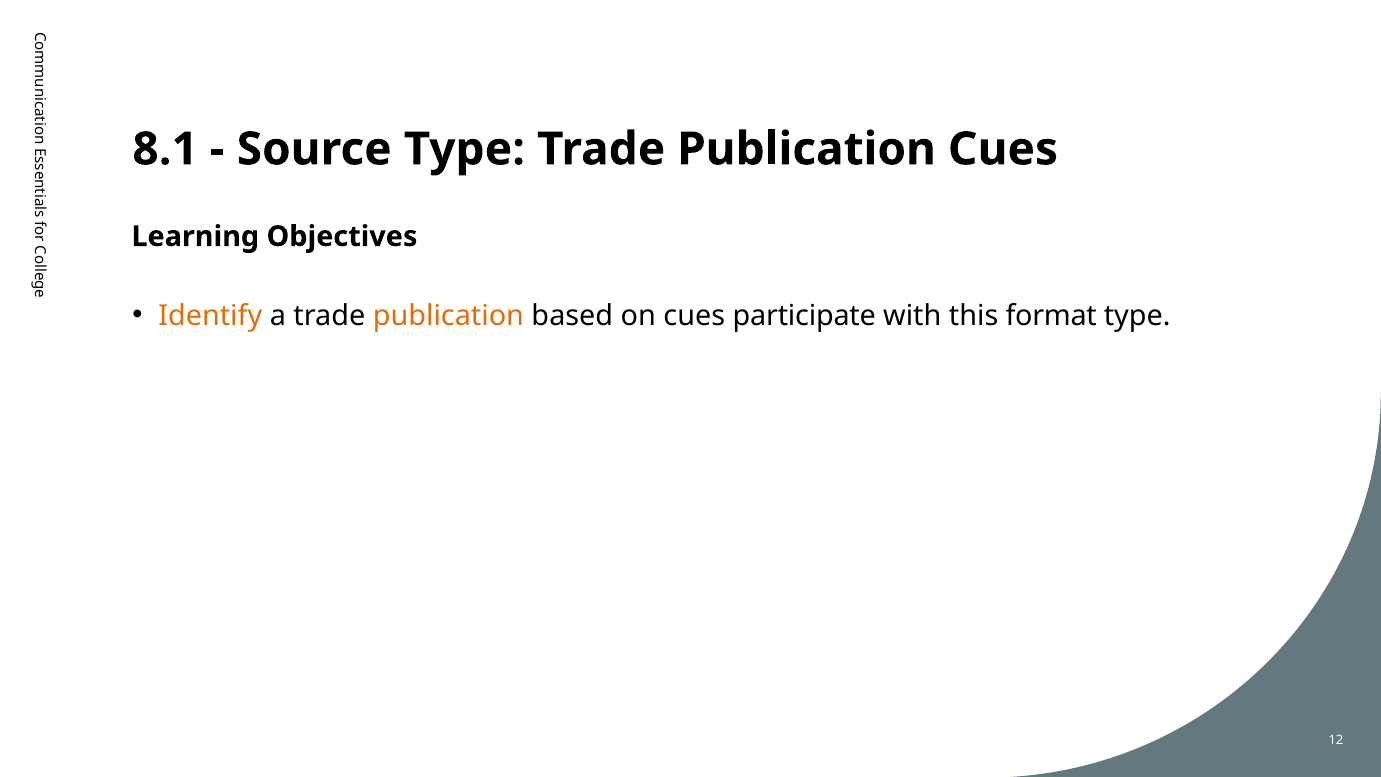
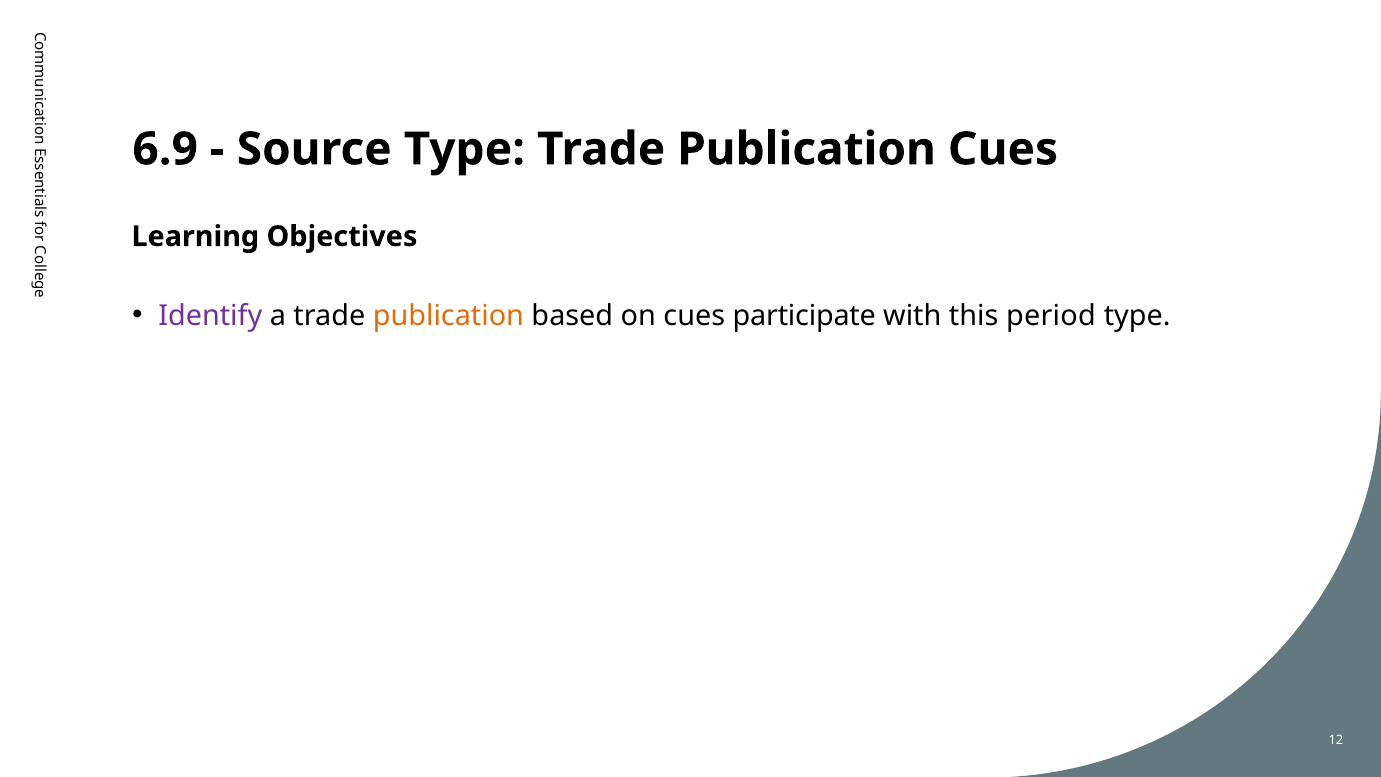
8.1: 8.1 -> 6.9 (165, 149)
Identify colour: orange -> purple (210, 316)
format: format -> period (1051, 316)
